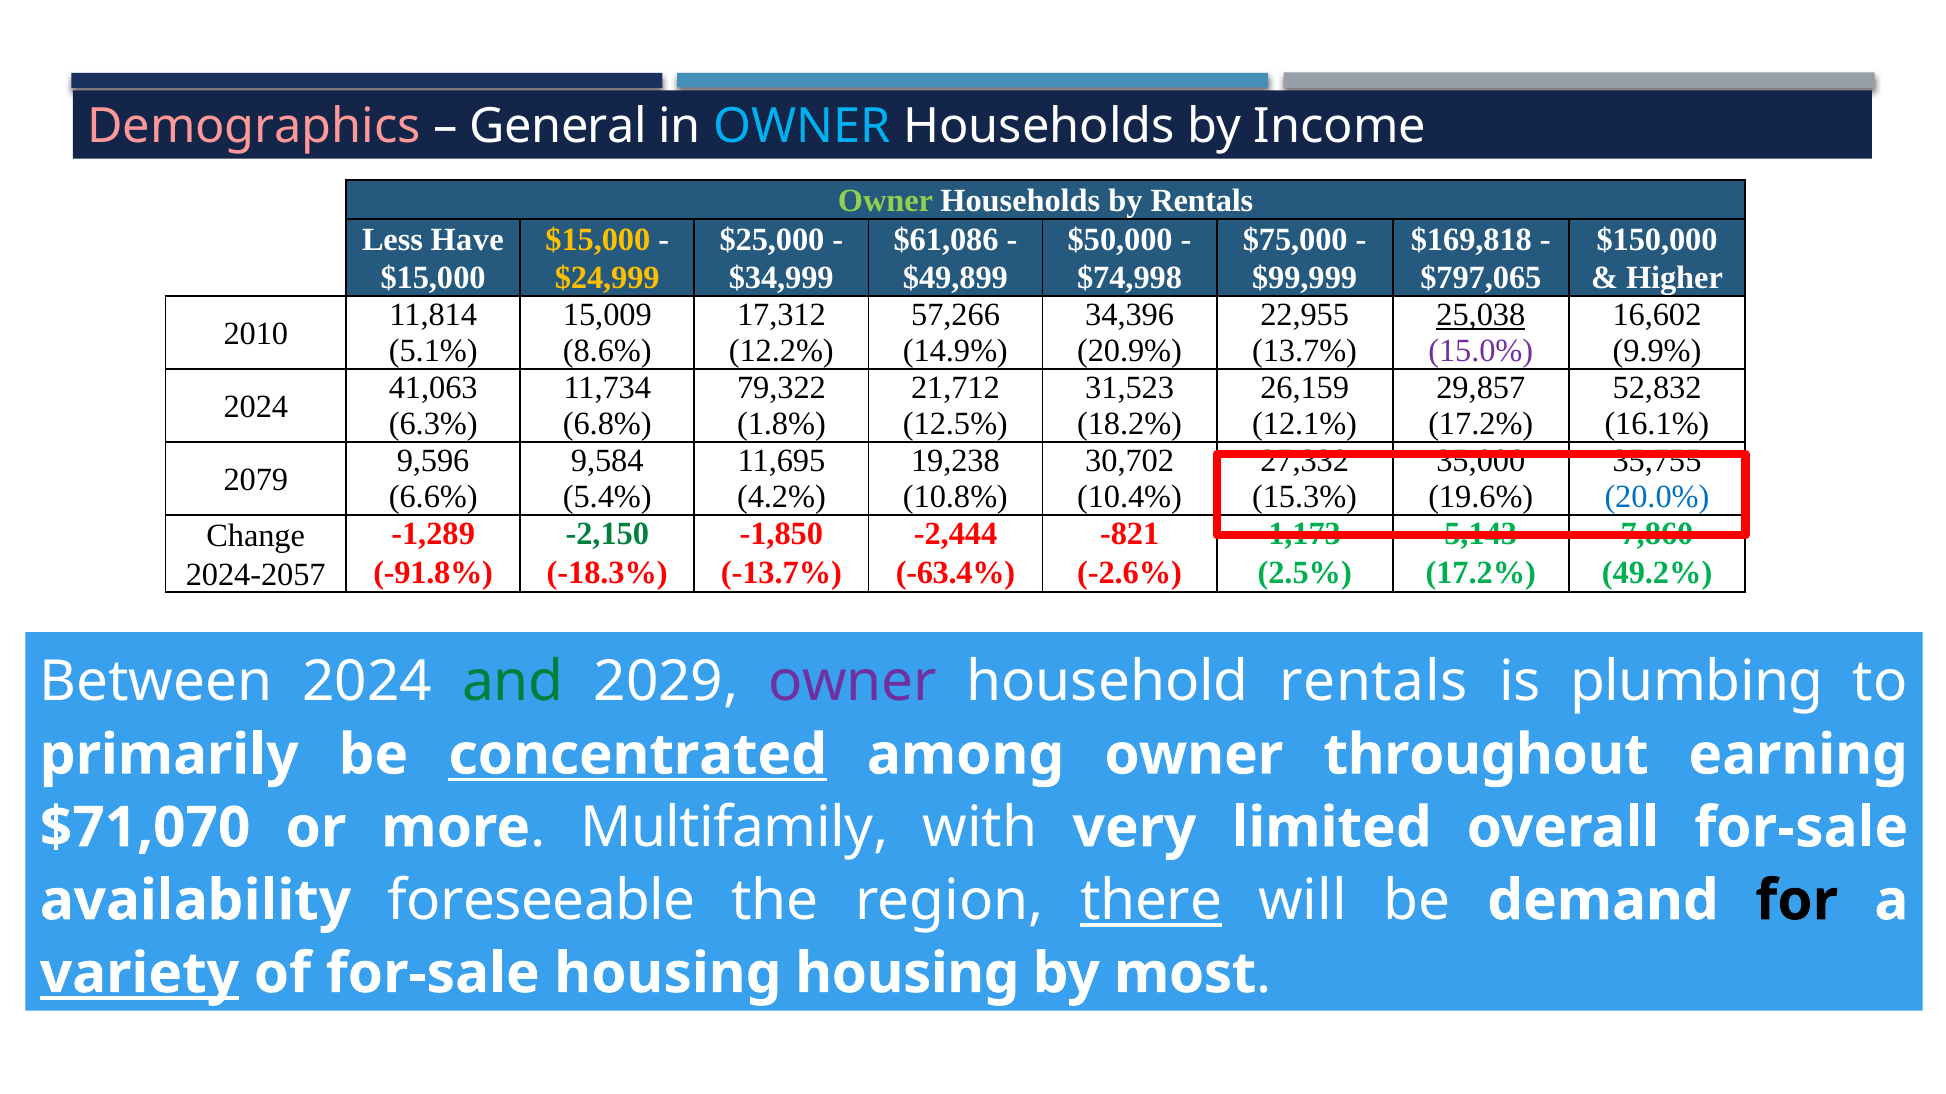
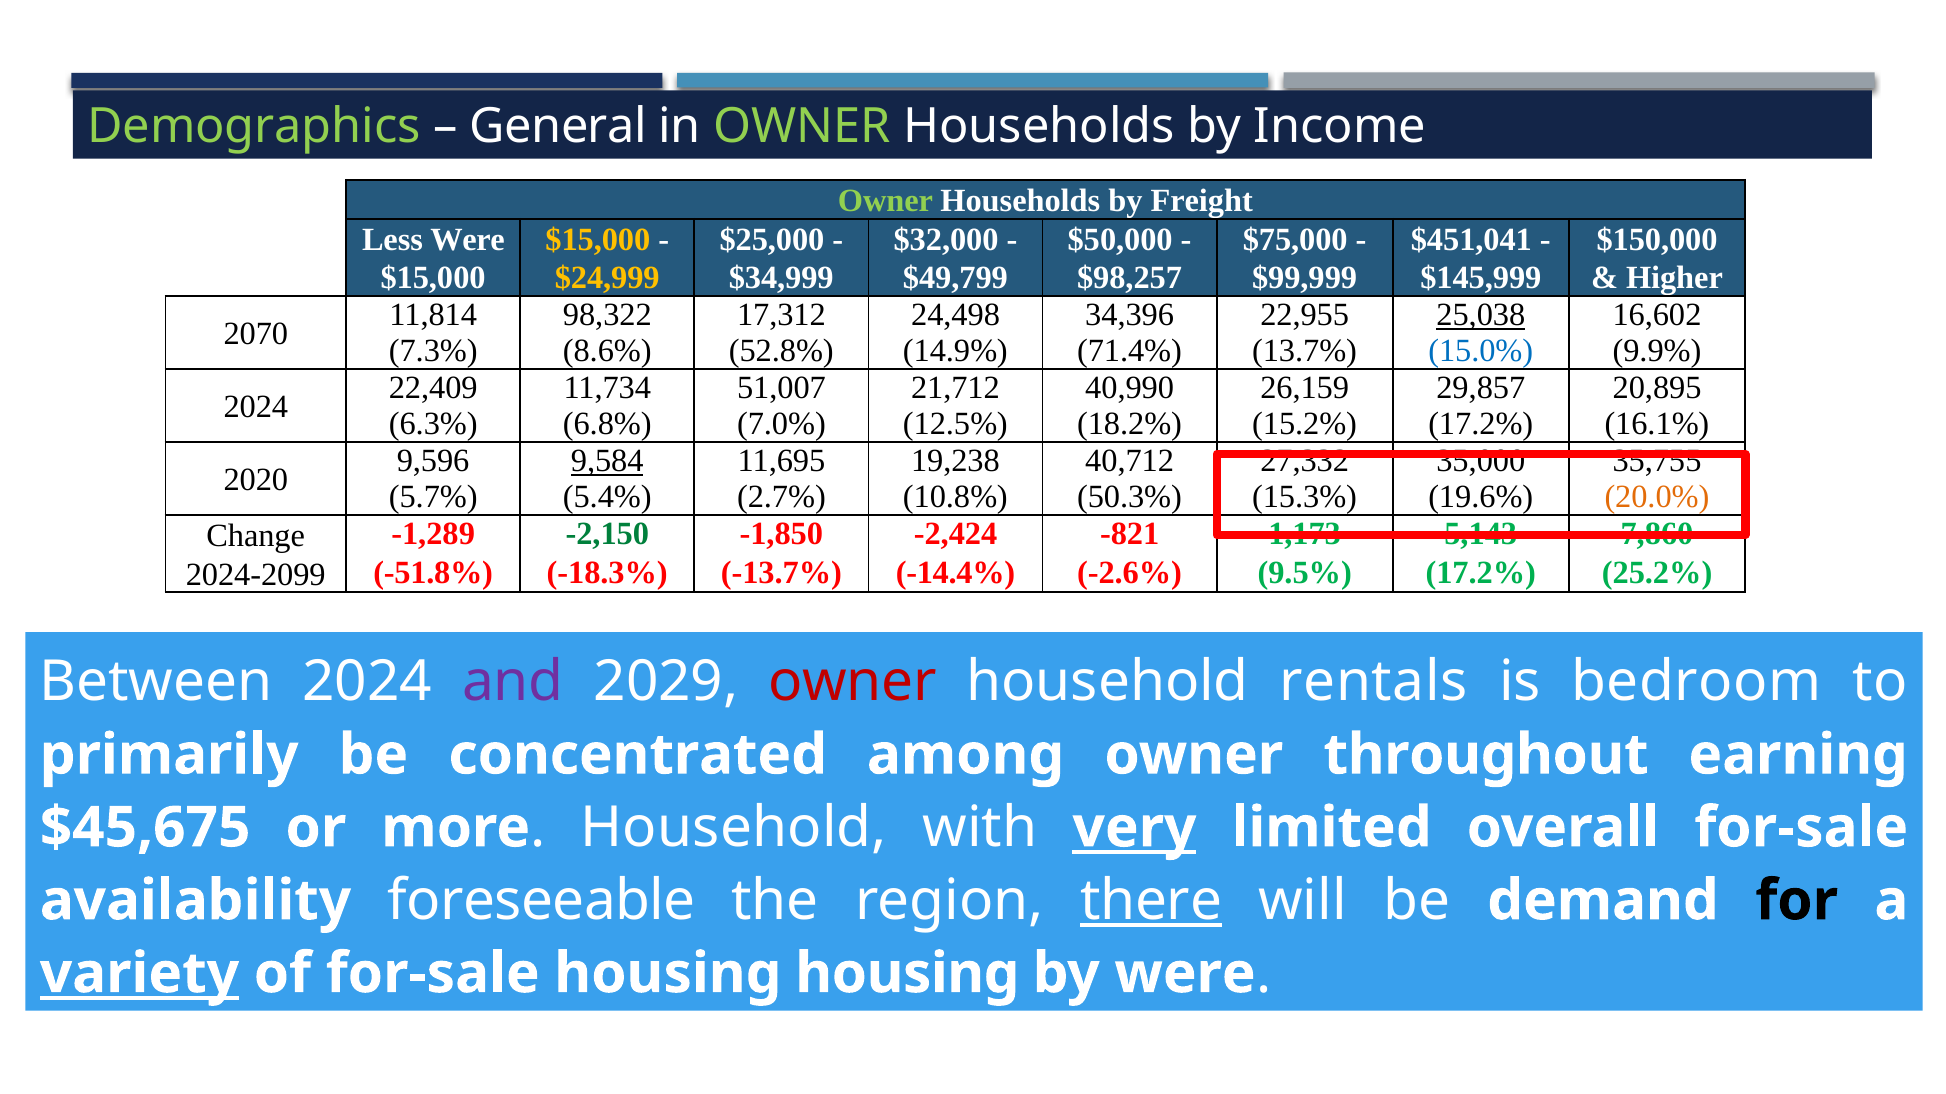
Demographics colour: pink -> light green (254, 127)
OWNER colour: light blue -> light green (802, 127)
by Rentals: Rentals -> Freight (1202, 201)
Less Have: Have -> Were (468, 240)
$61,086: $61,086 -> $32,000 (946, 240)
$169,818: $169,818 -> $451,041 (1471, 240)
$49,899: $49,899 -> $49,799 (955, 278)
$74,998: $74,998 -> $98,257 (1130, 278)
$797,065: $797,065 -> $145,999 (1481, 278)
15,009: 15,009 -> 98,322 (607, 315)
57,266: 57,266 -> 24,498 (956, 315)
2010: 2010 -> 2070 (256, 334)
5.1%: 5.1% -> 7.3% (433, 351)
12.2%: 12.2% -> 52.8% (781, 351)
20.9%: 20.9% -> 71.4% (1130, 351)
15.0% colour: purple -> blue (1481, 351)
41,063: 41,063 -> 22,409 (433, 388)
79,322: 79,322 -> 51,007 (781, 388)
31,523: 31,523 -> 40,990 (1130, 388)
52,832: 52,832 -> 20,895 (1657, 388)
1.8%: 1.8% -> 7.0% (781, 424)
12.1%: 12.1% -> 15.2% (1305, 424)
9,584 underline: none -> present (607, 461)
30,702: 30,702 -> 40,712 (1130, 461)
2079: 2079 -> 2020 (256, 481)
6.6%: 6.6% -> 5.7% (433, 498)
4.2%: 4.2% -> 2.7% (781, 498)
10.4%: 10.4% -> 50.3% (1130, 498)
20.0% colour: blue -> orange (1657, 498)
-2,444: -2,444 -> -2,424 (956, 534)
-91.8%: -91.8% -> -51.8% (433, 573)
-63.4%: -63.4% -> -14.4% (956, 573)
2.5%: 2.5% -> 9.5% (1305, 573)
49.2%: 49.2% -> 25.2% (1657, 573)
2024-2057: 2024-2057 -> 2024-2099 (256, 575)
and colour: green -> purple (513, 682)
owner colour: purple -> red (853, 682)
plumbing: plumbing -> bedroom (1697, 682)
concentrated underline: present -> none (638, 755)
$71,070: $71,070 -> $45,675 (145, 828)
Multifamily: Multifamily -> Household (734, 828)
very underline: none -> present (1134, 828)
by most: most -> were (1185, 974)
